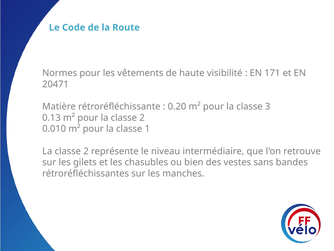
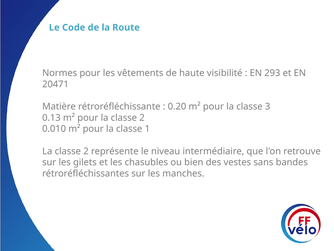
171: 171 -> 293 (272, 73)
